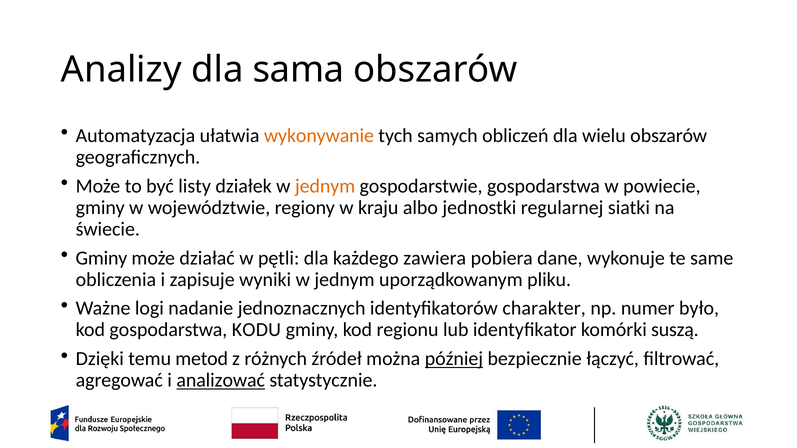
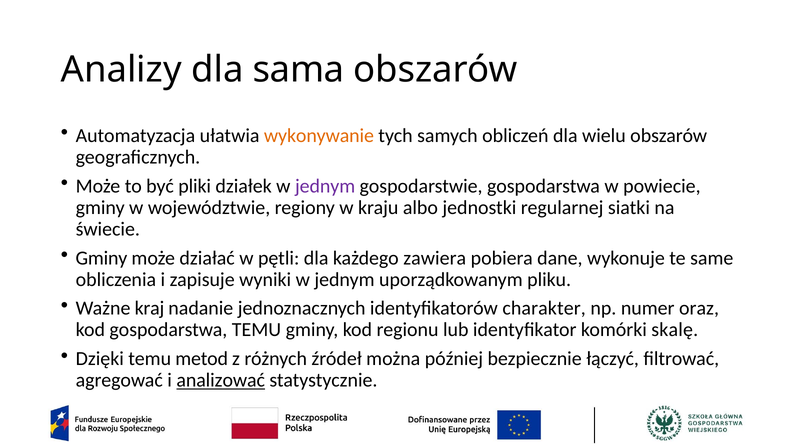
listy: listy -> pliki (195, 186)
jednym colour: orange -> purple (325, 186)
logi: logi -> kraj (149, 309)
było: było -> oraz (699, 309)
gospodarstwa KODU: KODU -> TEMU (256, 330)
suszą: suszą -> skalę (675, 330)
później underline: present -> none (454, 359)
